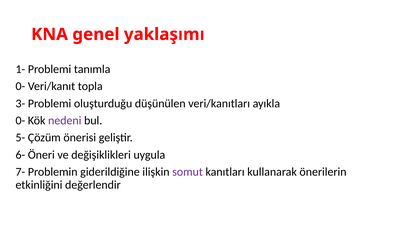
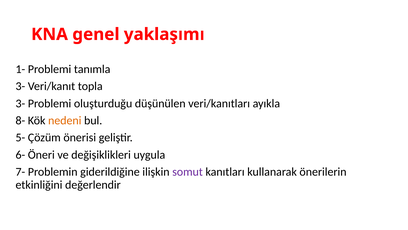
0-: 0- -> 3- (20, 86)
0-: 0- -> 8- (20, 120)
nedeni colour: purple -> orange (65, 120)
